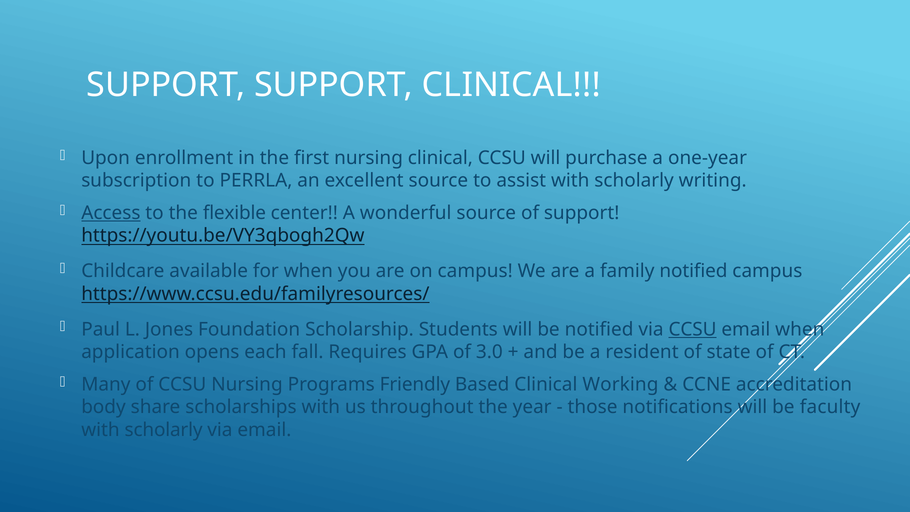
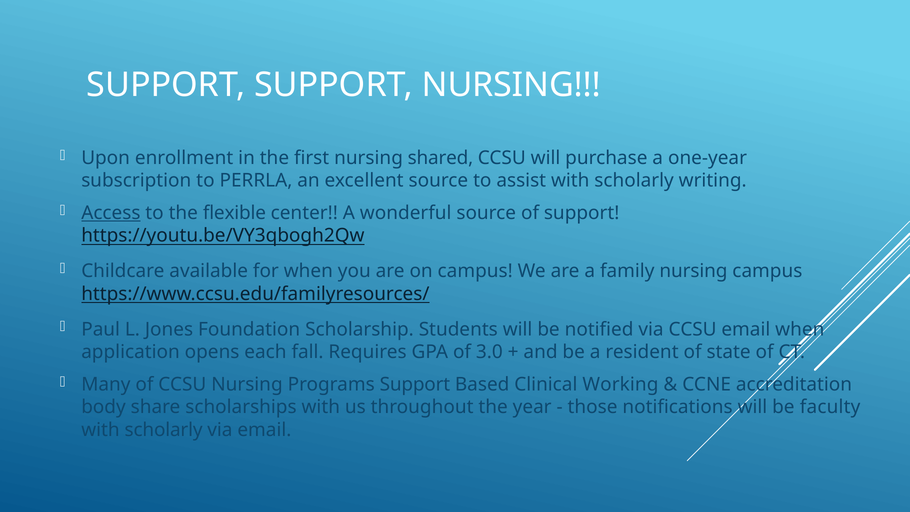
SUPPORT CLINICAL: CLINICAL -> NURSING (511, 85)
nursing clinical: clinical -> shared (440, 158)
family notified: notified -> nursing (693, 271)
CCSU underline: present -> none (693, 329)
Programs Friendly: Friendly -> Support (415, 384)
